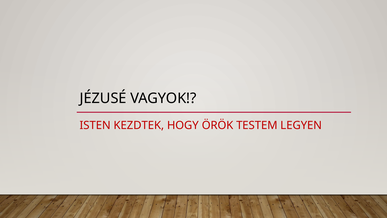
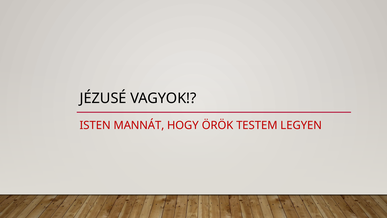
KEZDTEK: KEZDTEK -> MANNÁT (139, 125)
